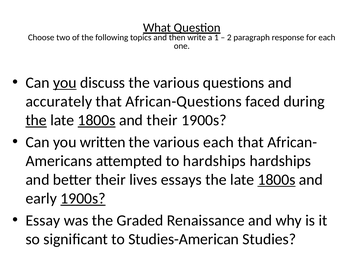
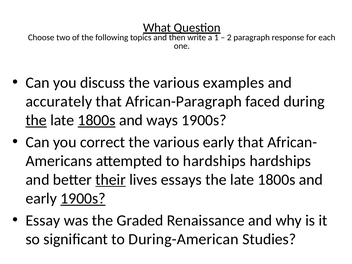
you underline: present -> none (65, 83)
questions: questions -> examples (234, 83)
African-Questions: African-Questions -> African-Paragraph (184, 101)
and their: their -> ways (162, 120)
written: written -> correct (103, 142)
various each: each -> early (219, 142)
their underline: none -> present (111, 180)
1800s underline: present -> none (276, 180)
Studies-American: Studies-American -> During-American (184, 239)
